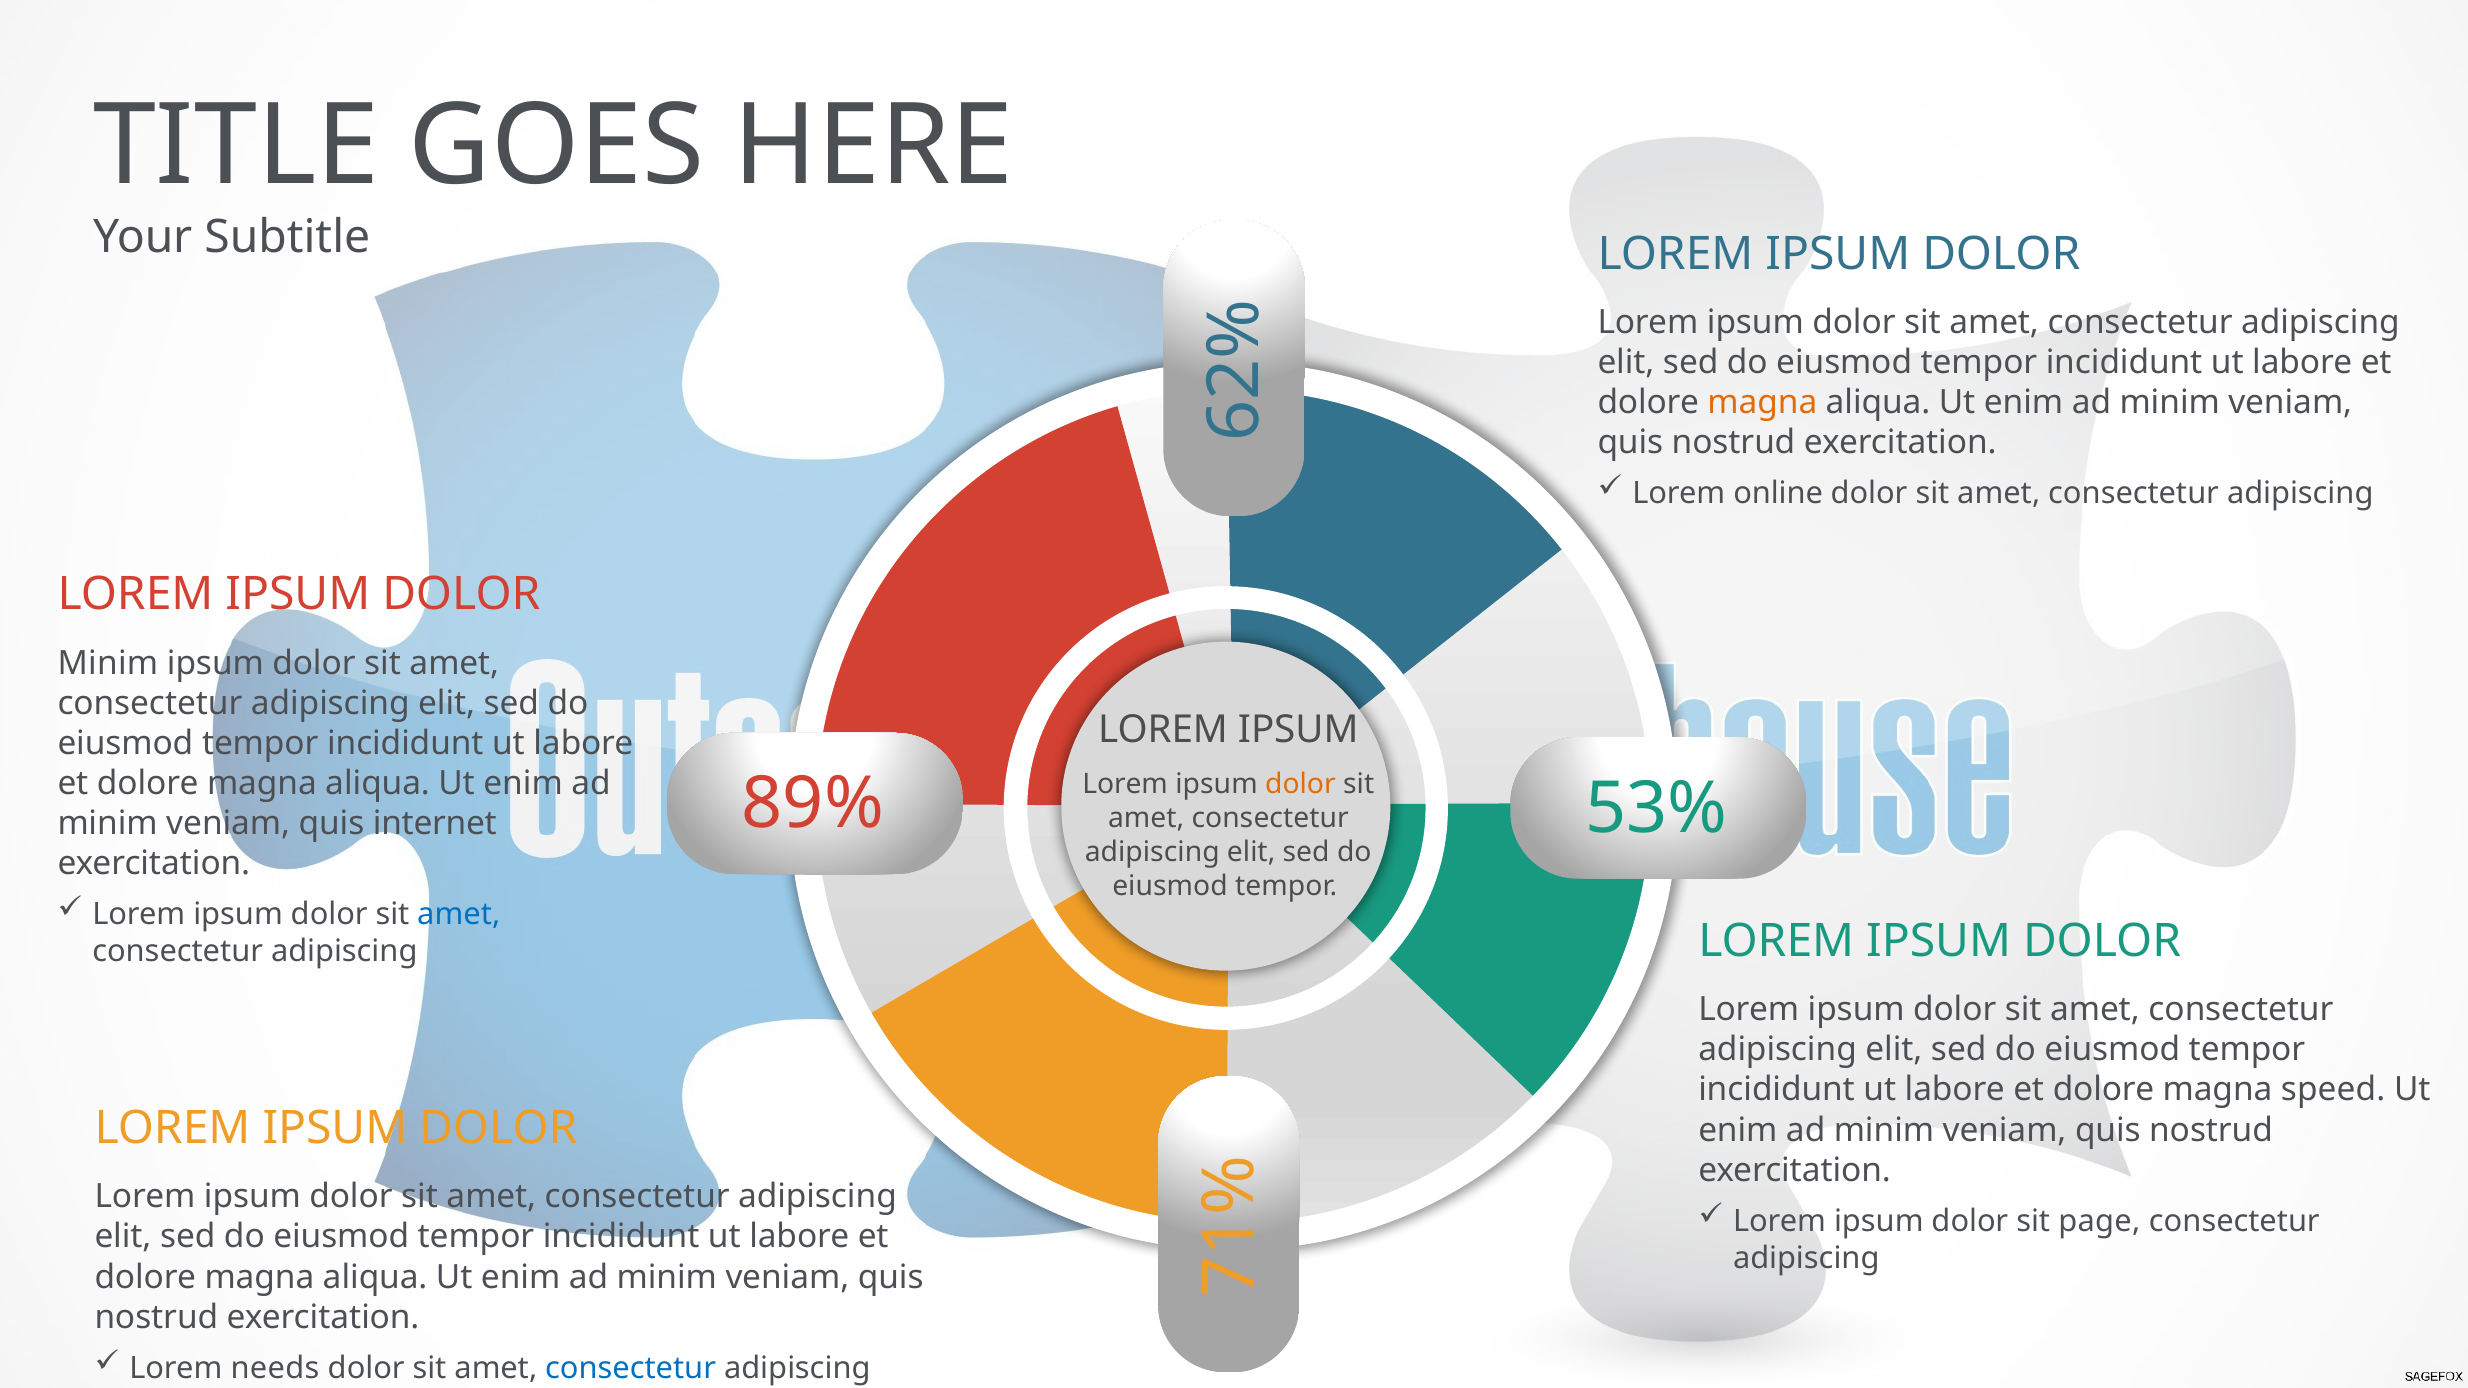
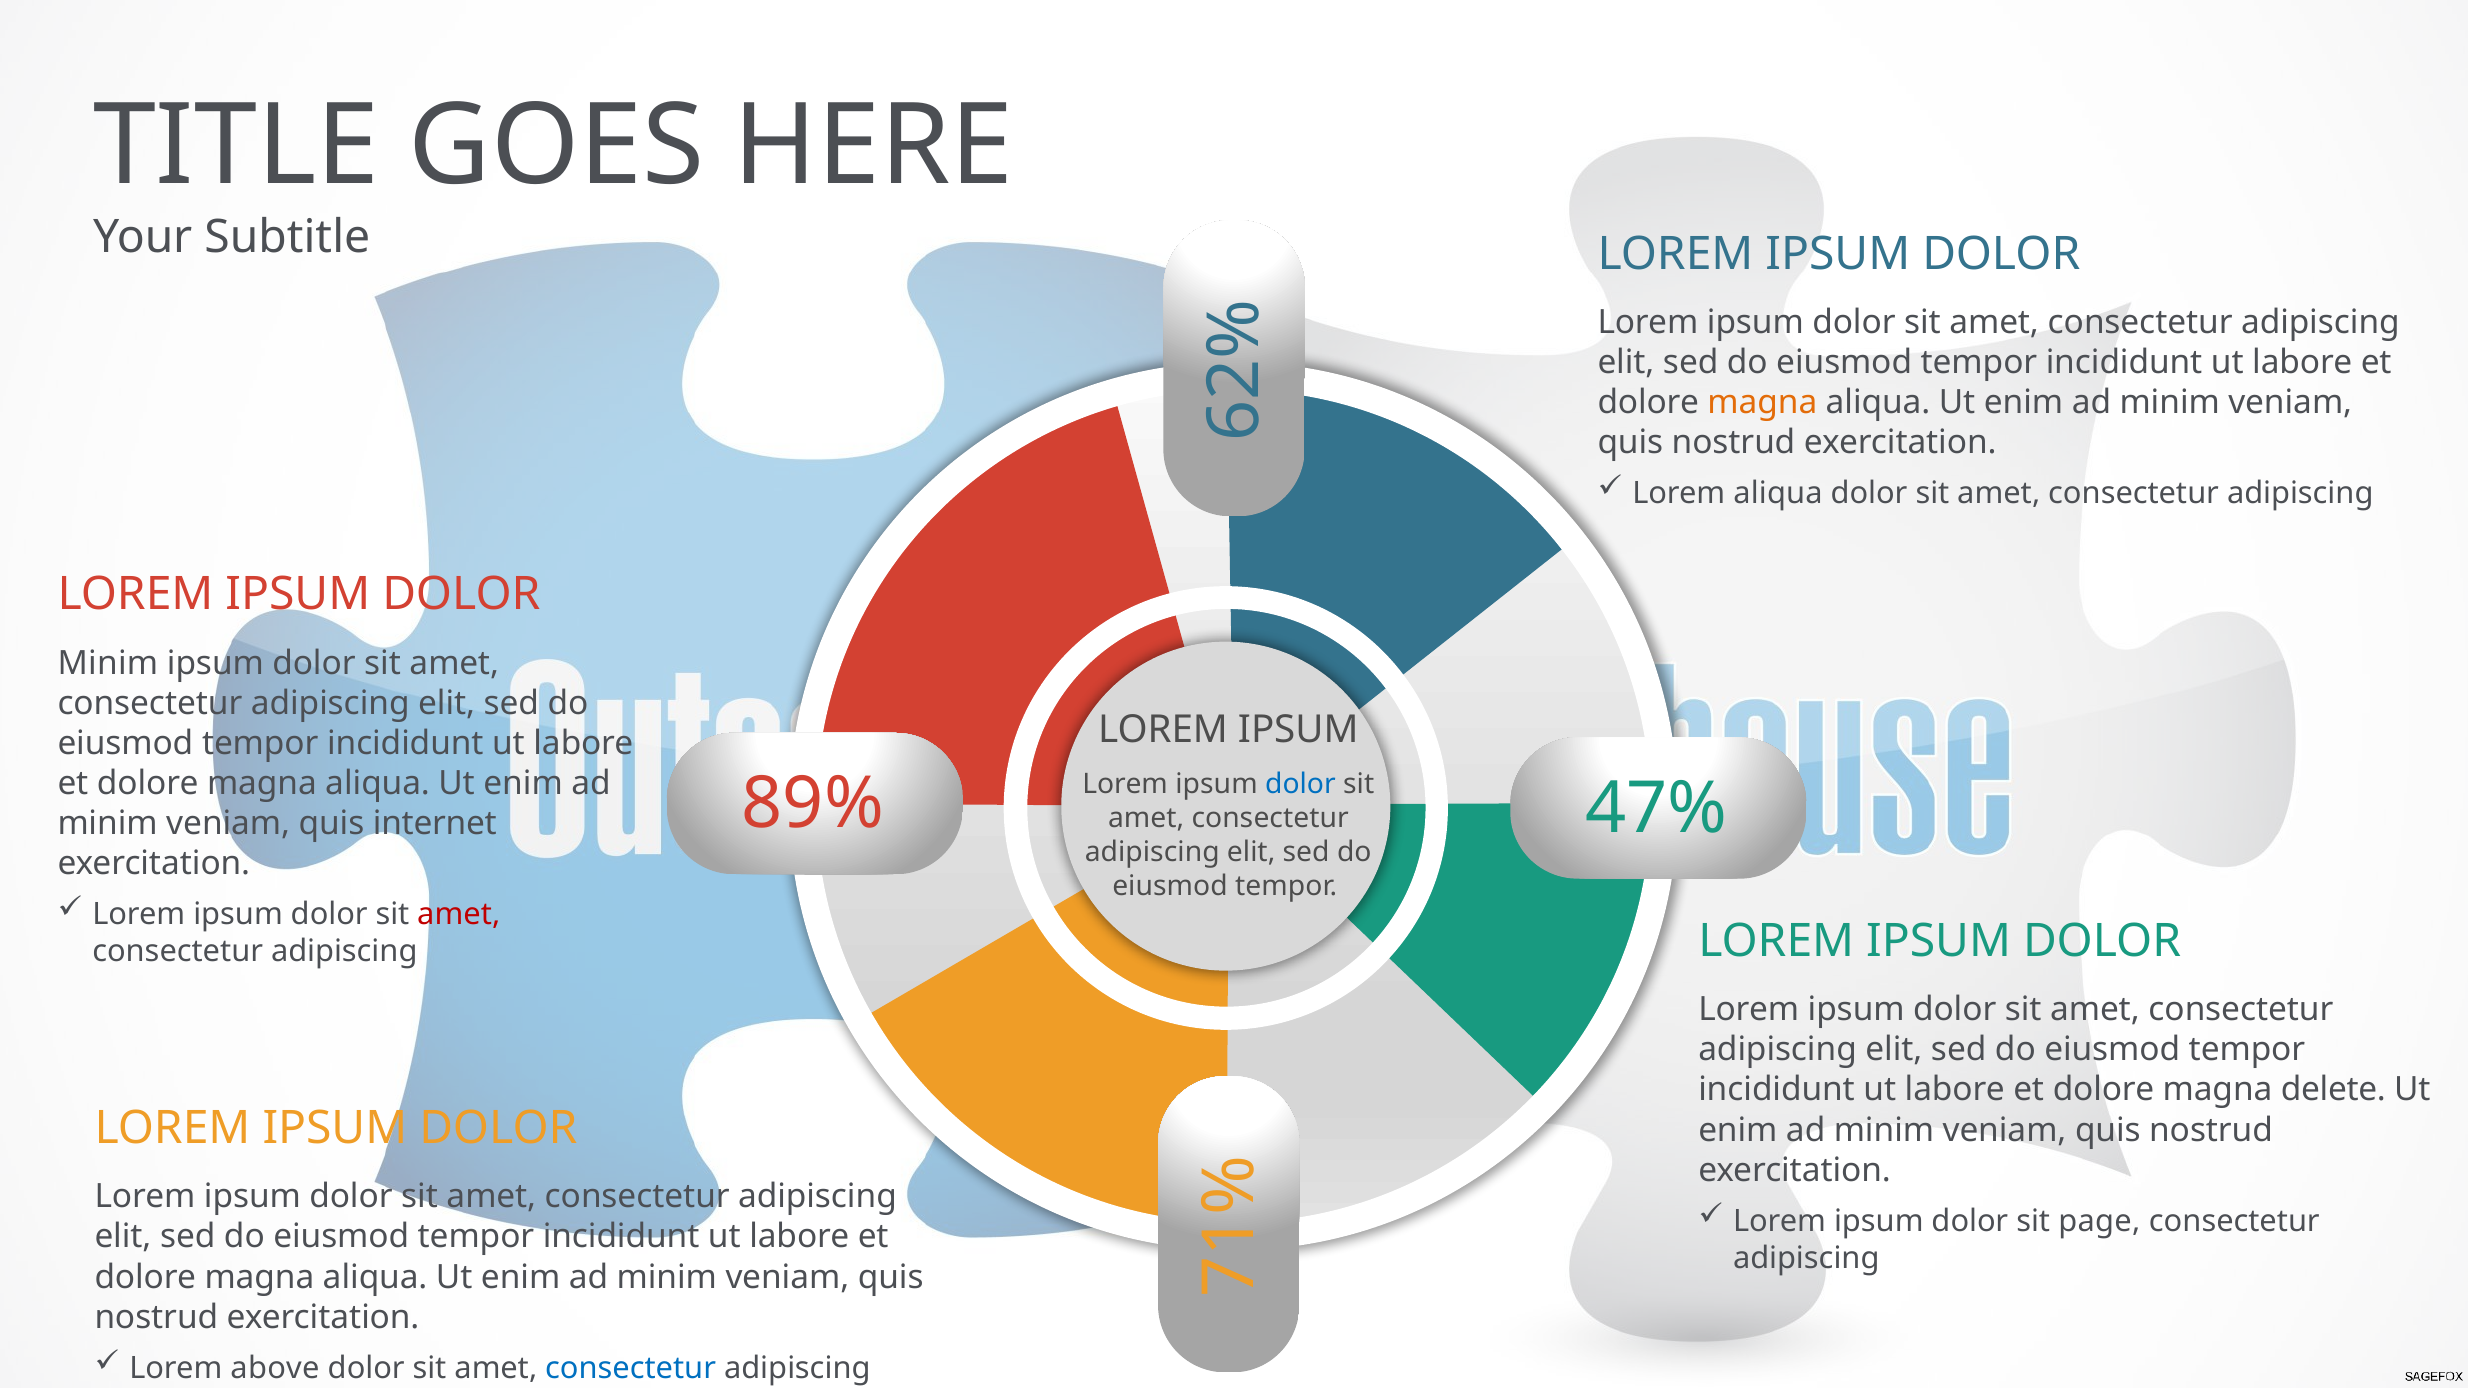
Lorem online: online -> aliqua (1778, 494)
dolor colour: orange -> blue (1300, 784)
53%: 53% -> 47% (1657, 809)
amet colour: blue -> red (459, 915)
speed: speed -> delete (2333, 1090)
needs: needs -> above (275, 1368)
